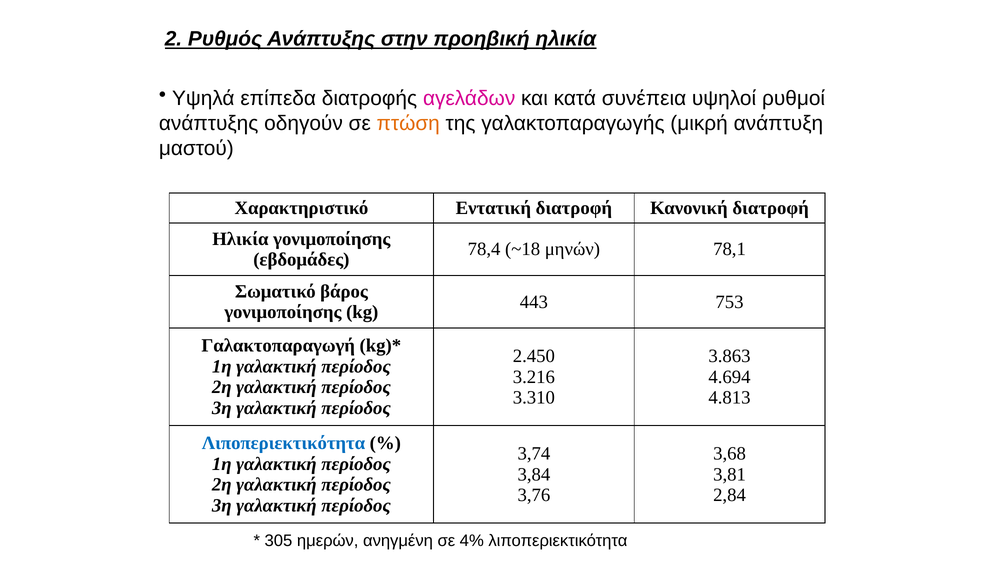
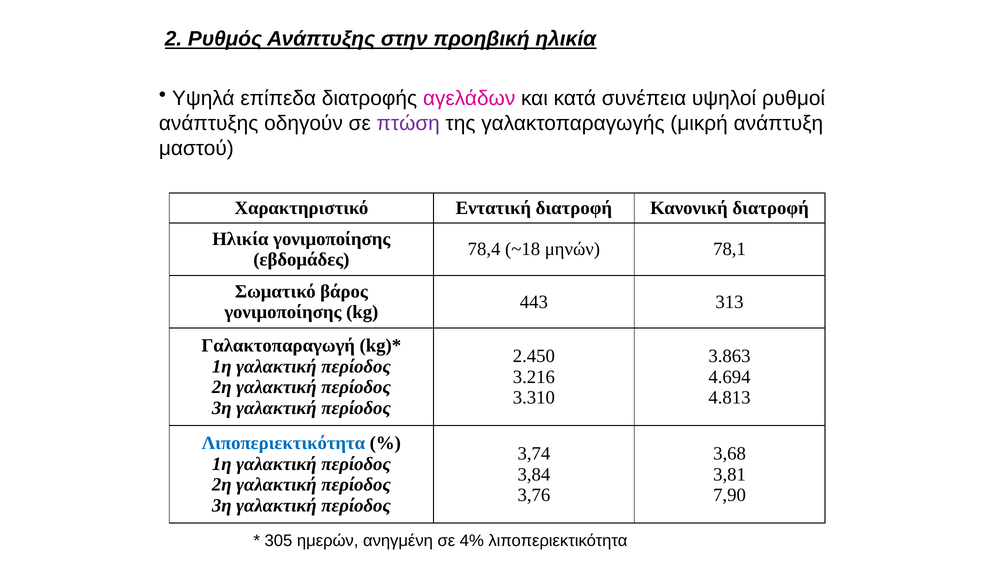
πτώση colour: orange -> purple (408, 123)
753: 753 -> 313 (730, 302)
2,84: 2,84 -> 7,90 (730, 495)
